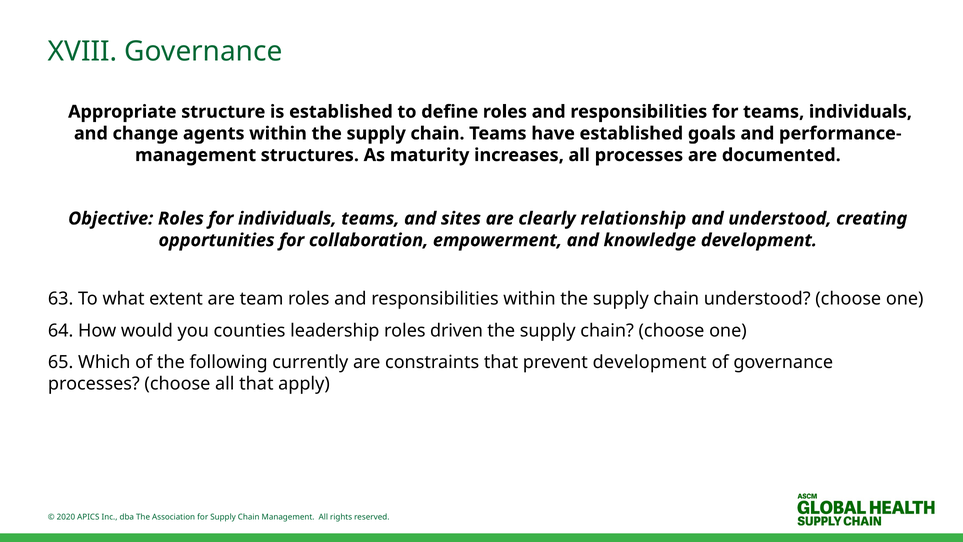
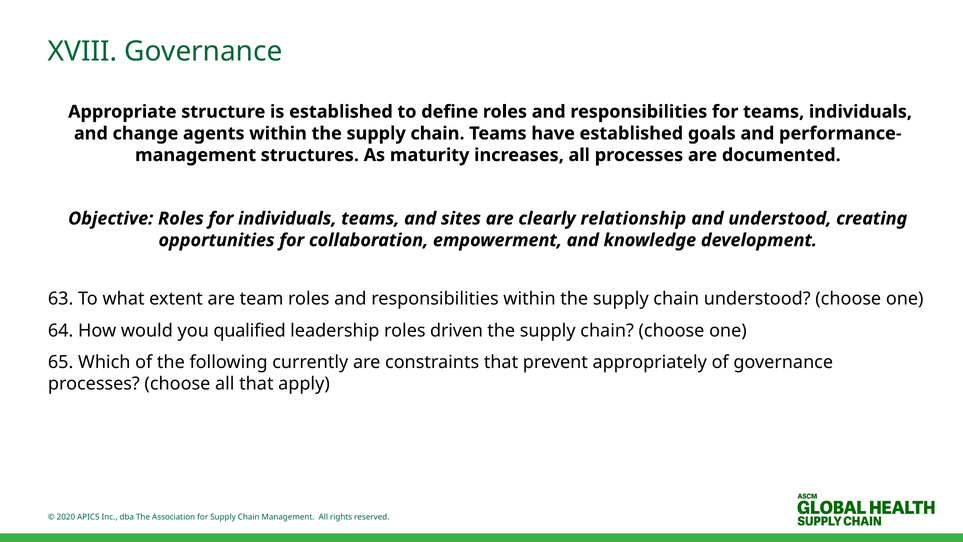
counties: counties -> qualified (250, 330)
prevent development: development -> appropriately (650, 362)
